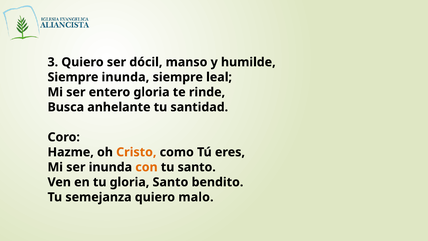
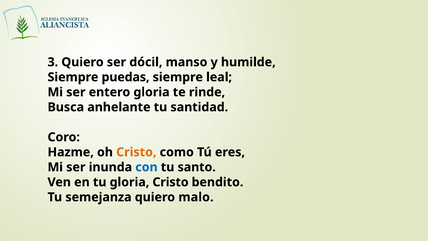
Siempre inunda: inunda -> puedas (126, 77)
con colour: orange -> blue (146, 167)
gloria Santo: Santo -> Cristo (171, 182)
